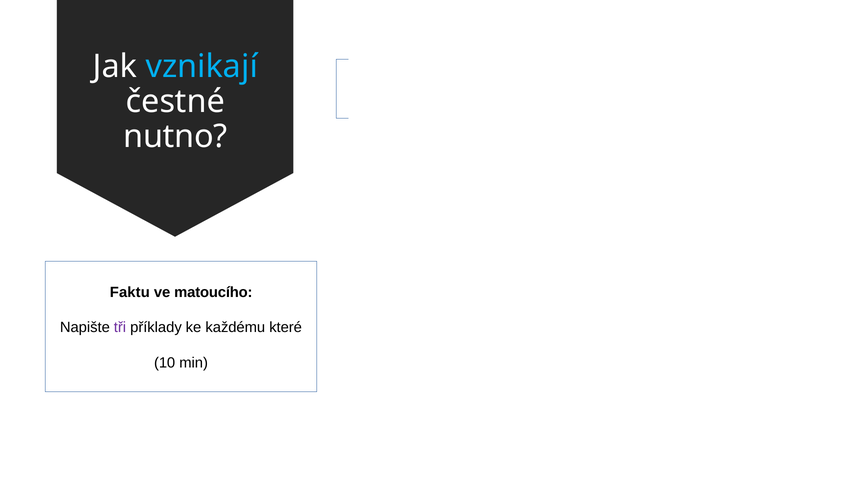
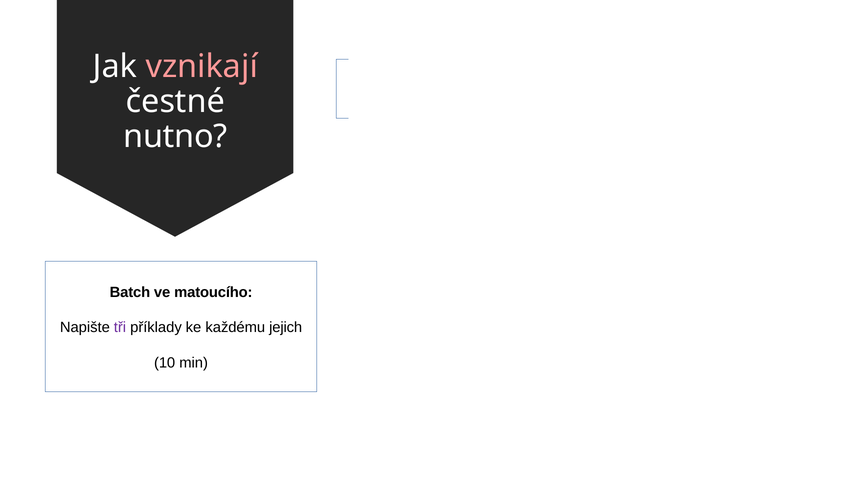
vznikají colour: light blue -> pink (202, 66)
Faktu: Faktu -> Batch (130, 292)
které: které -> jejich (286, 327)
